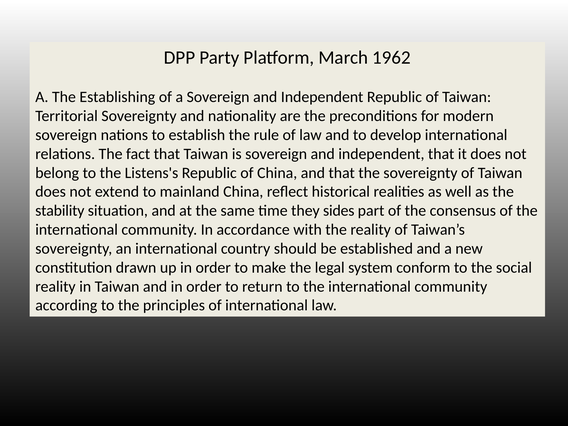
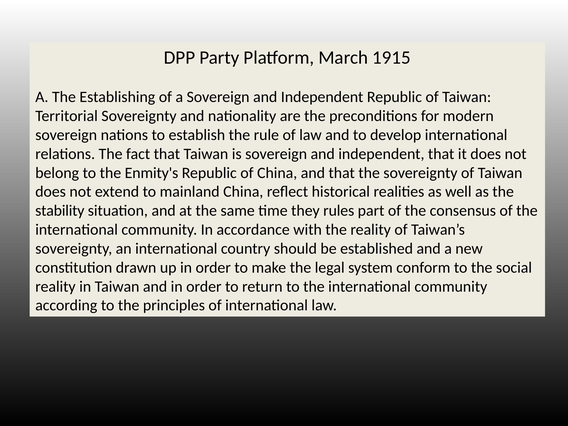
1962: 1962 -> 1915 (391, 58)
Listens's: Listens's -> Enmity's (152, 173)
sides: sides -> rules (339, 211)
